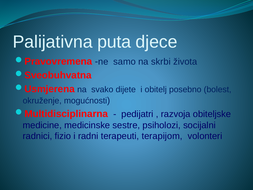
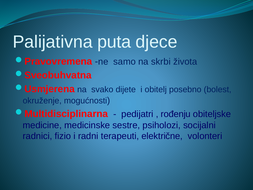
razvoja: razvoja -> rođenju (176, 114)
terapijom: terapijom -> električne (162, 136)
